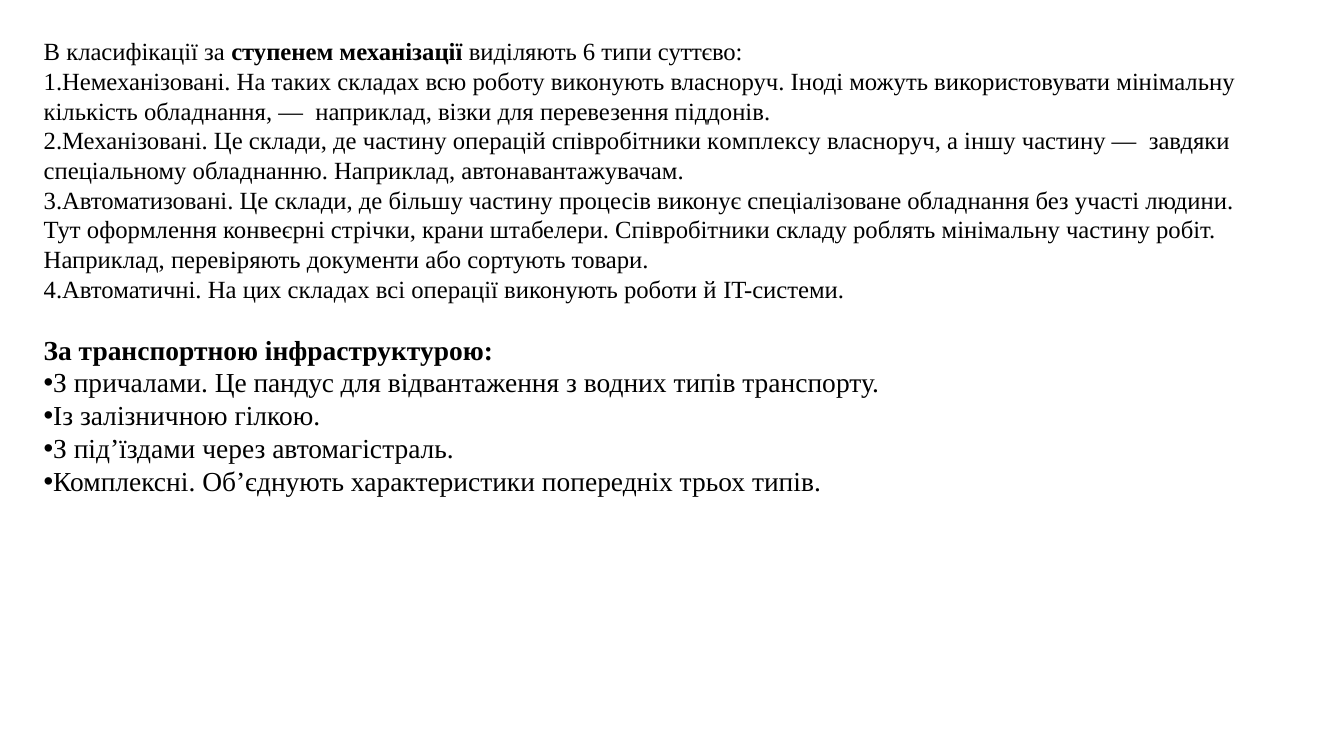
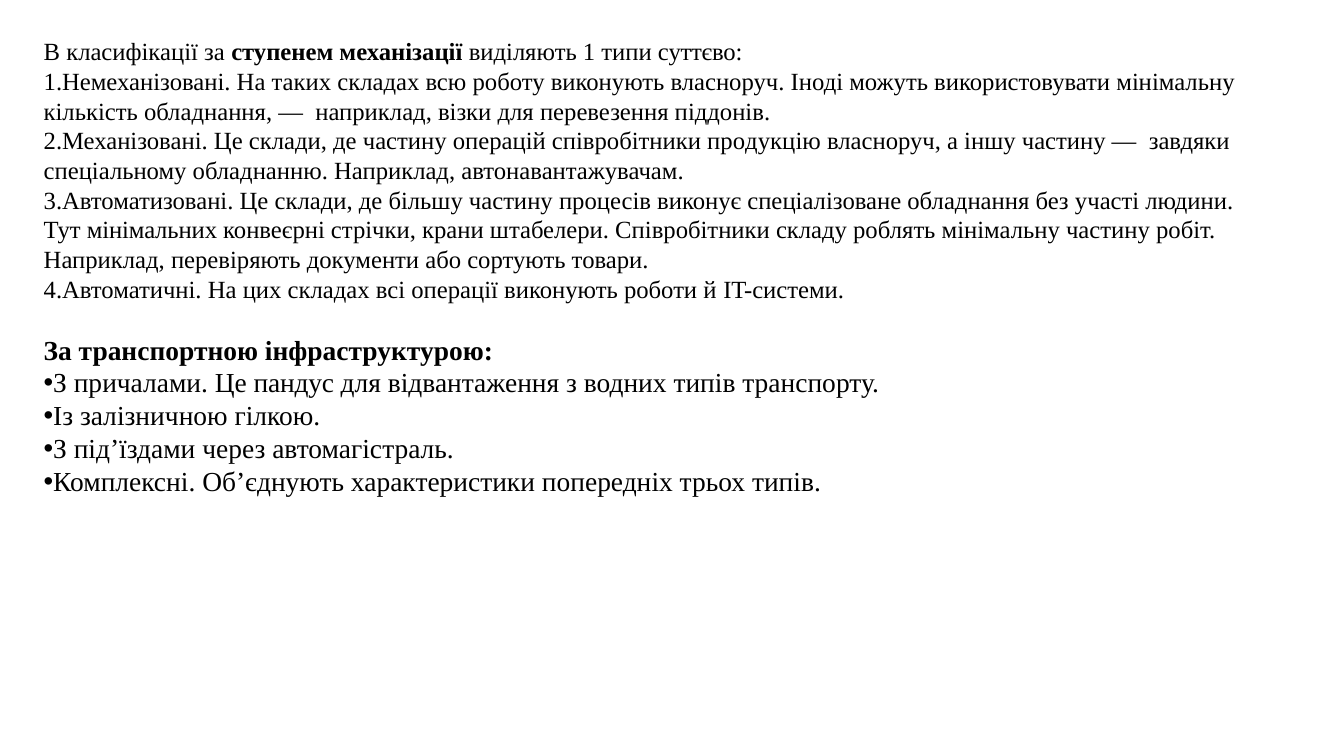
6: 6 -> 1 (589, 53)
комплексу: комплексу -> продукцію (764, 142)
оформлення: оформлення -> мінімальних (152, 231)
